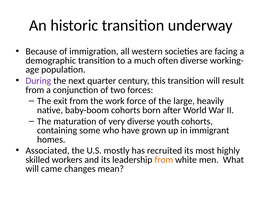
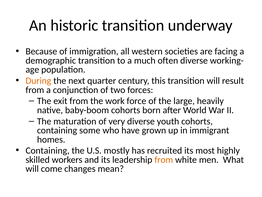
During colour: purple -> orange (38, 81)
Associated: Associated -> Containing (48, 150)
came: came -> come (52, 168)
